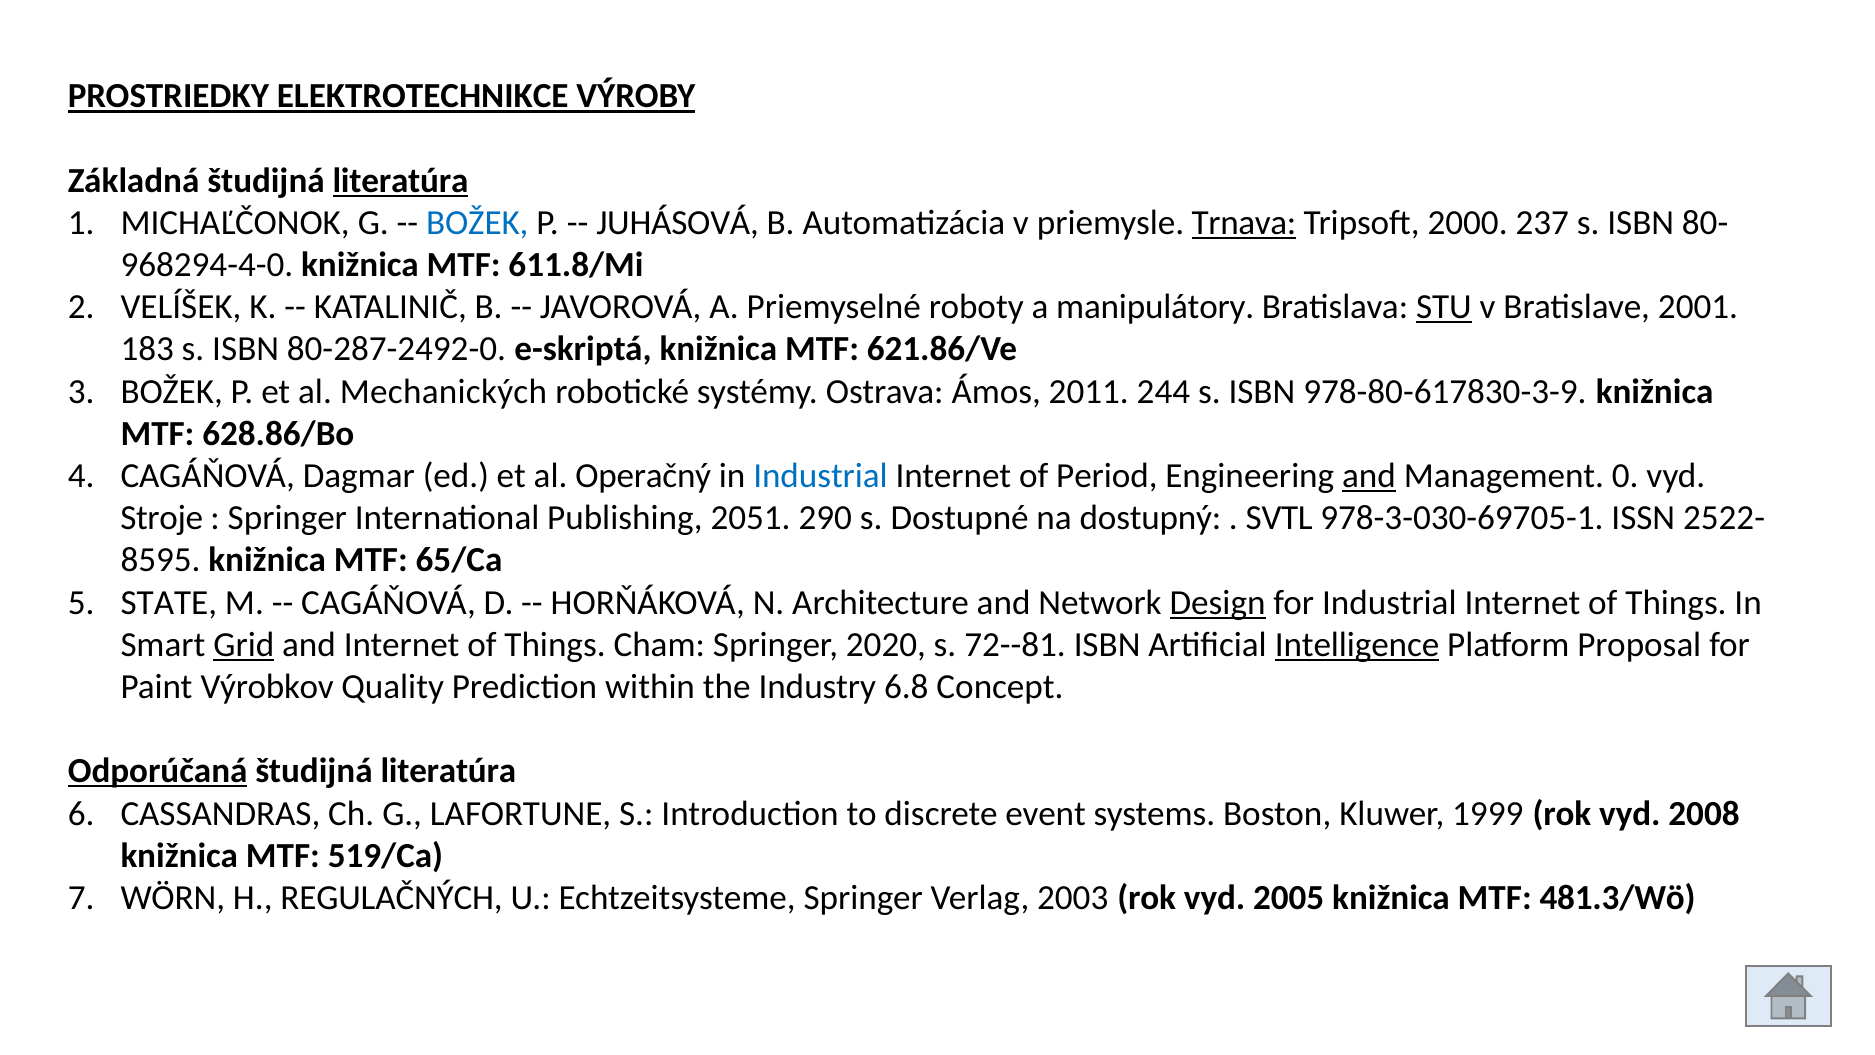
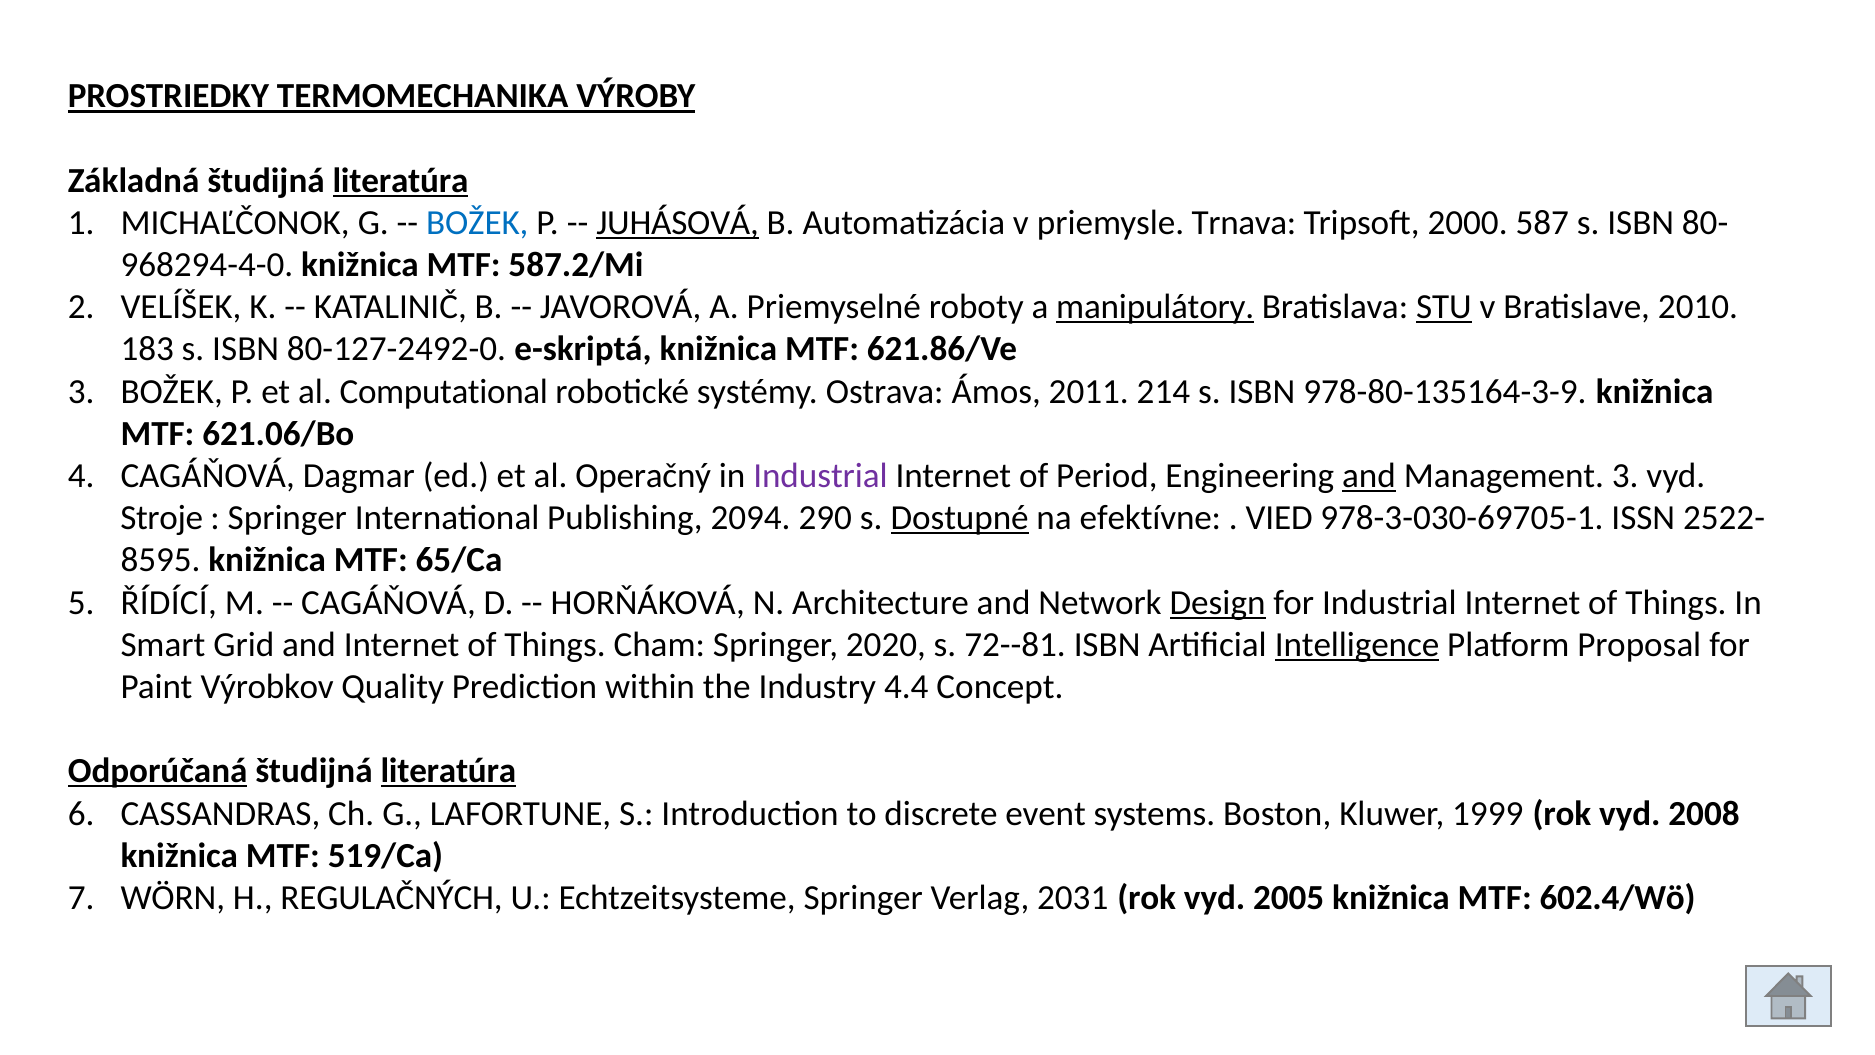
ELEKTROTECHNIKCE: ELEKTROTECHNIKCE -> TERMOMECHANIKA (423, 96)
JUHÁSOVÁ underline: none -> present (678, 223)
Trnava underline: present -> none (1244, 223)
237: 237 -> 587 (1542, 223)
611.8/Mi: 611.8/Mi -> 587.2/Mi (576, 265)
manipulátory underline: none -> present (1155, 307)
2001: 2001 -> 2010 (1698, 307)
80-287-2492-0: 80-287-2492-0 -> 80-127-2492-0 (396, 349)
Mechanických: Mechanických -> Computational (444, 391)
244: 244 -> 214 (1163, 391)
978-80-617830-3-9: 978-80-617830-3-9 -> 978-80-135164-3-9 (1445, 391)
628.86/Bo: 628.86/Bo -> 621.06/Bo (278, 434)
Industrial colour: blue -> purple (821, 476)
Management 0: 0 -> 3 (1625, 476)
2051: 2051 -> 2094 (751, 518)
Dostupné underline: none -> present (960, 518)
dostupný: dostupný -> efektívne (1150, 518)
SVTL: SVTL -> VIED (1279, 518)
STATE: STATE -> ŘÍDÍCÍ (169, 602)
Grid underline: present -> none (244, 644)
6.8: 6.8 -> 4.4 (906, 687)
literatúra underline: none -> present (448, 771)
2003: 2003 -> 2031 (1073, 898)
481.3/Wö: 481.3/Wö -> 602.4/Wö (1618, 898)
